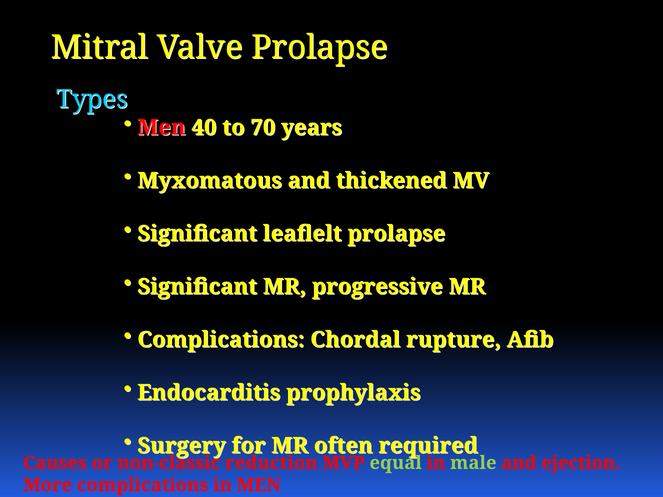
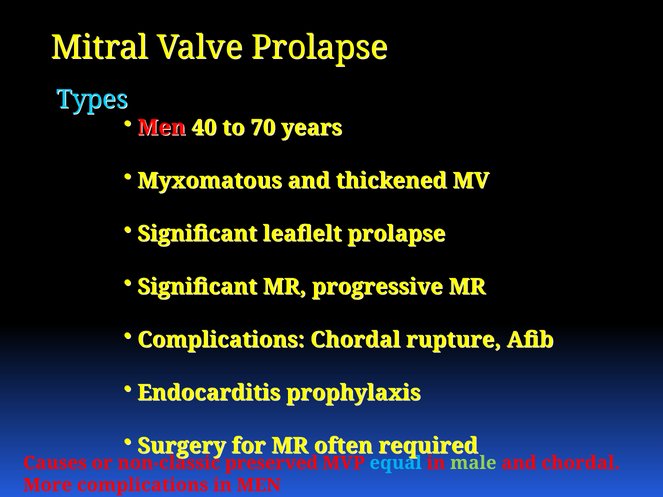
reduction: reduction -> preserved (271, 463)
equal colour: light green -> light blue (396, 463)
and ejection: ejection -> chordal (581, 463)
